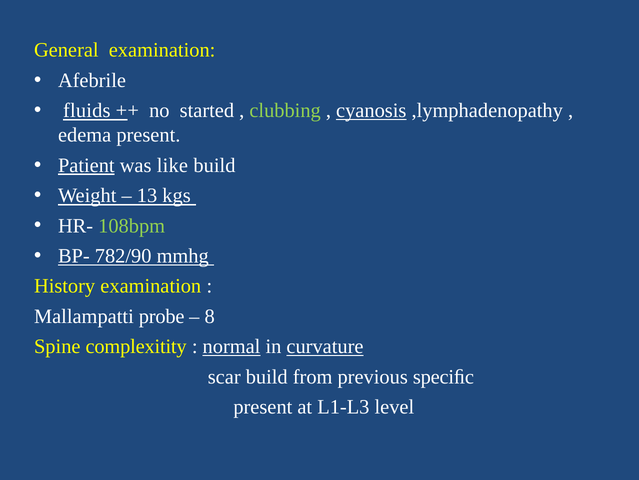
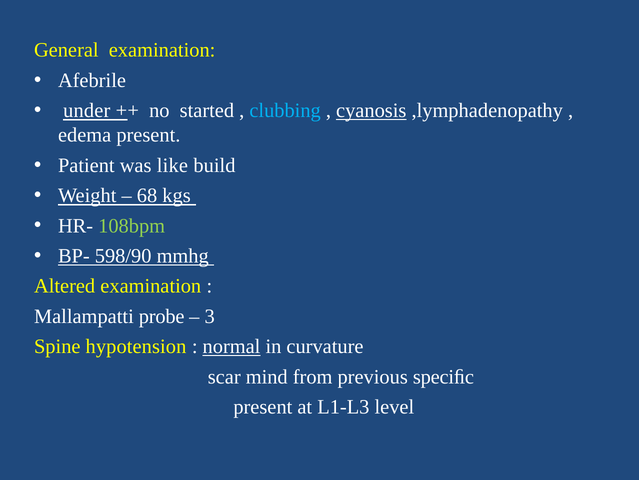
fluids: fluids -> under (87, 111)
clubbing colour: light green -> light blue (285, 111)
Patient underline: present -> none (86, 165)
13: 13 -> 68 (147, 195)
782/90: 782/90 -> 598/90 (123, 256)
History: History -> Altered (65, 286)
8: 8 -> 3 (210, 316)
complexitity: complexitity -> hypotension (136, 346)
curvature underline: present -> none (325, 346)
scar build: build -> mind (267, 376)
